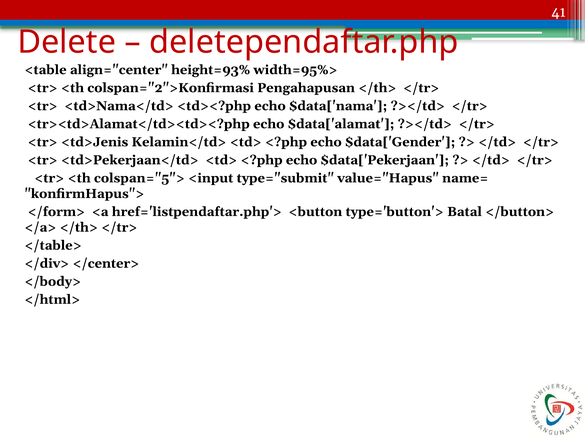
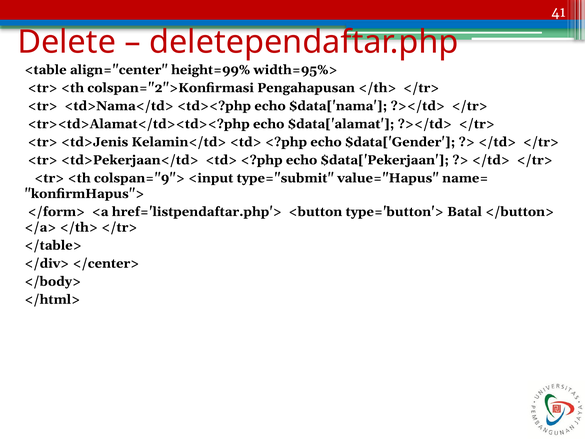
height=93%: height=93% -> height=99% (211, 70)
colspan="5">: colspan="5"> -> colspan="9"> (139, 178)
